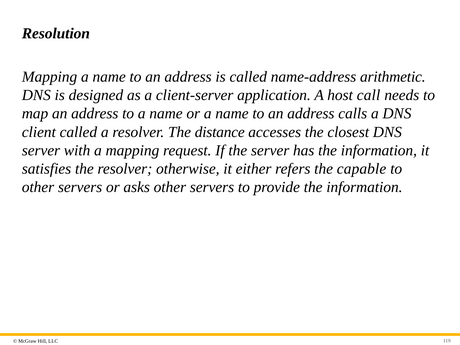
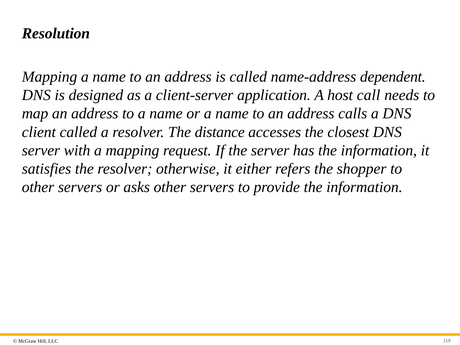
arithmetic: arithmetic -> dependent (393, 77)
capable: capable -> shopper (362, 169)
